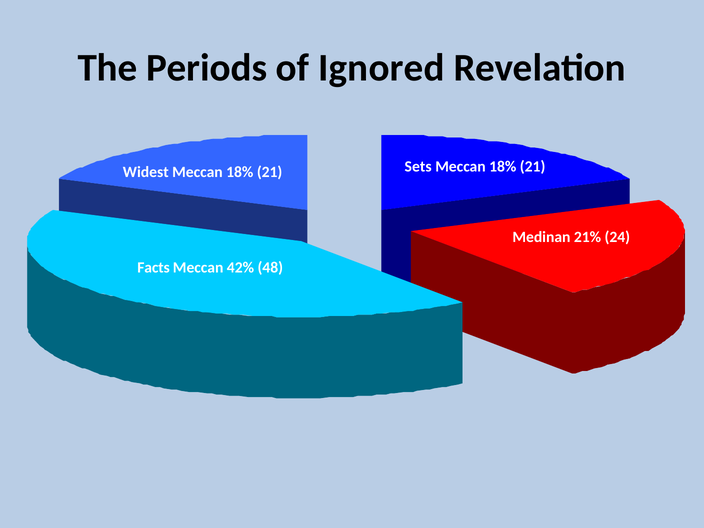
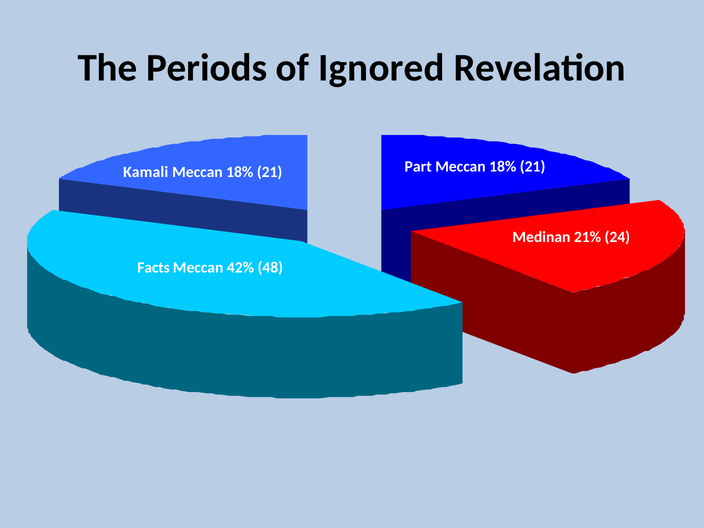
Widest: Widest -> Kamali (146, 172)
Sets: Sets -> Part (418, 166)
